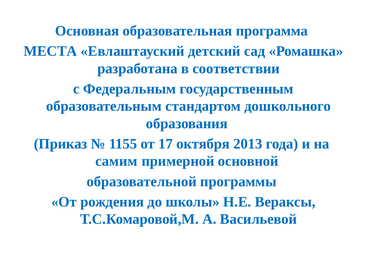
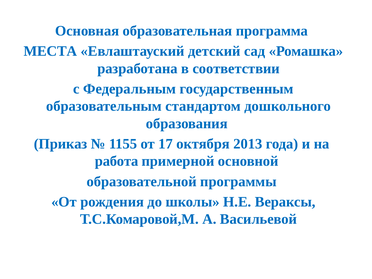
самим: самим -> работа (117, 161)
